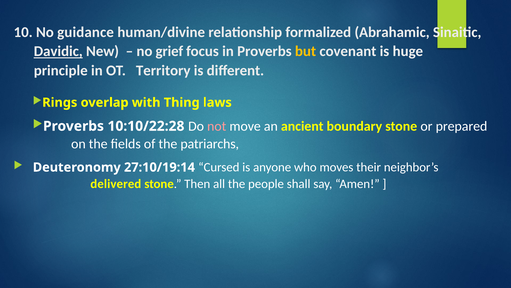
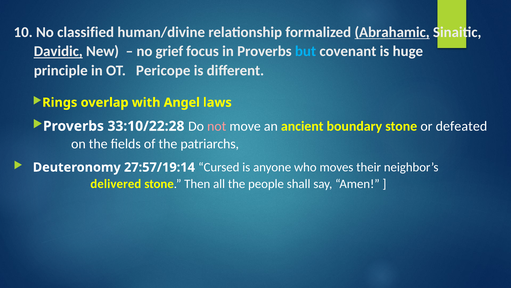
guidance: guidance -> classified (86, 32)
Abrahamic underline: none -> present (392, 32)
but colour: yellow -> light blue (306, 51)
Territory: Territory -> Pericope (163, 70)
Thing: Thing -> Angel (182, 102)
10:10/22:28: 10:10/22:28 -> 33:10/22:28 (146, 126)
prepared: prepared -> defeated (461, 126)
27:10/19:14: 27:10/19:14 -> 27:57/19:14 (159, 167)
